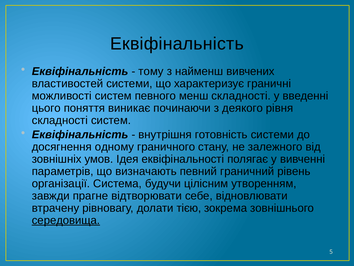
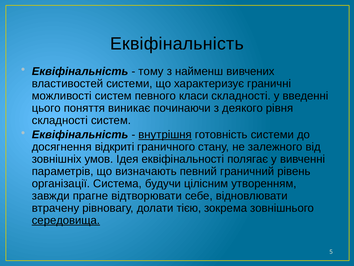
менш: менш -> класи (194, 96)
внутрішня underline: none -> present (165, 134)
одному: одному -> відкриті (115, 147)
